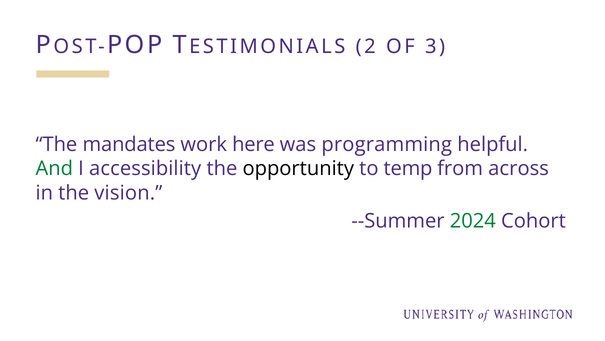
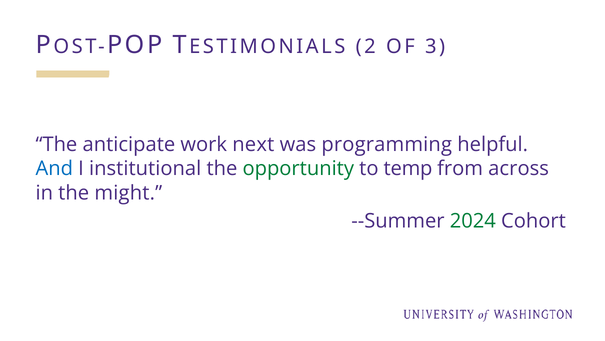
mandates: mandates -> anticipate (129, 144)
here: here -> next (253, 144)
And colour: green -> blue (54, 168)
accessibility: accessibility -> institutional (145, 168)
opportunity colour: black -> green (298, 168)
vision: vision -> might (128, 193)
